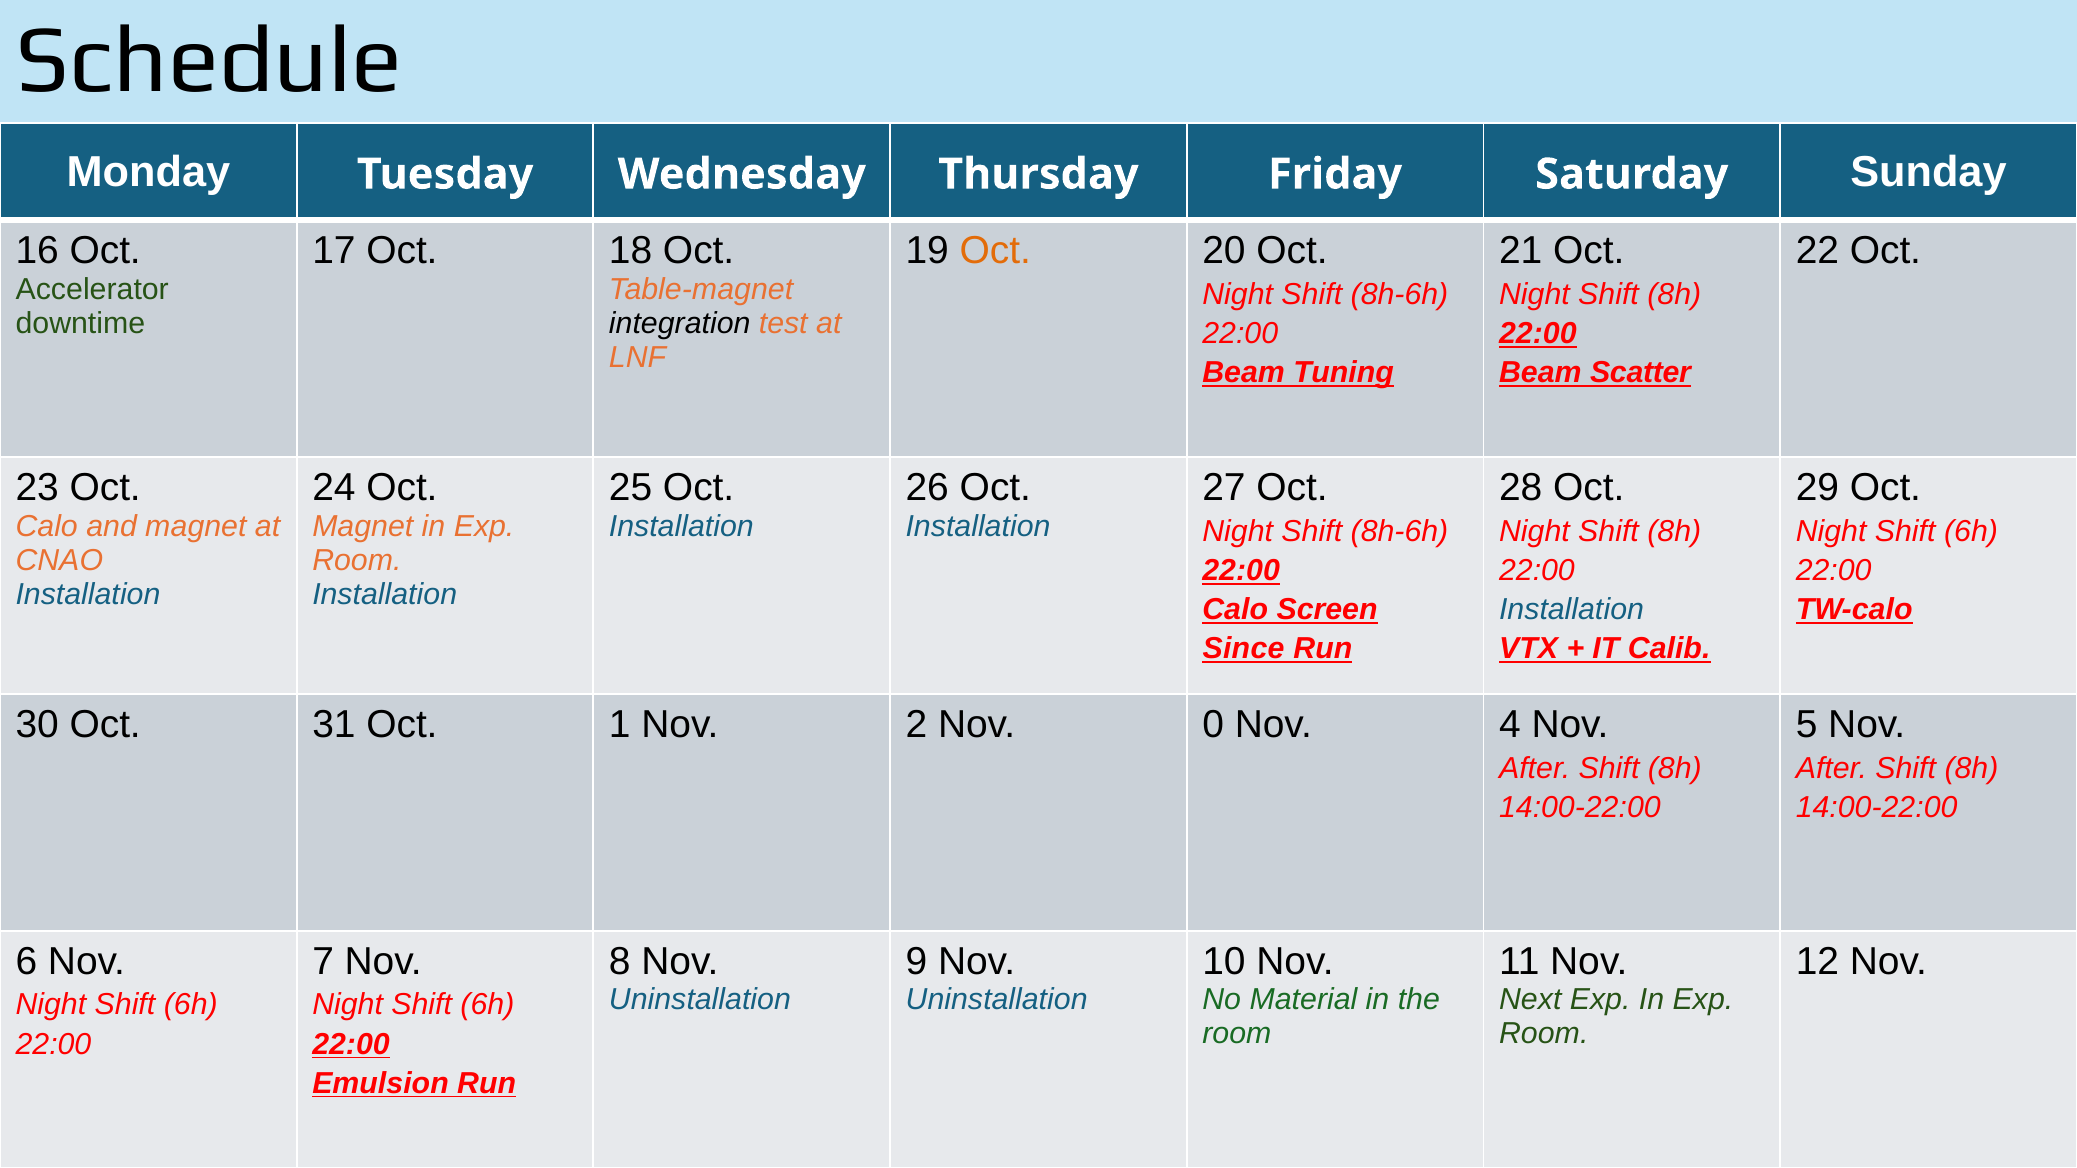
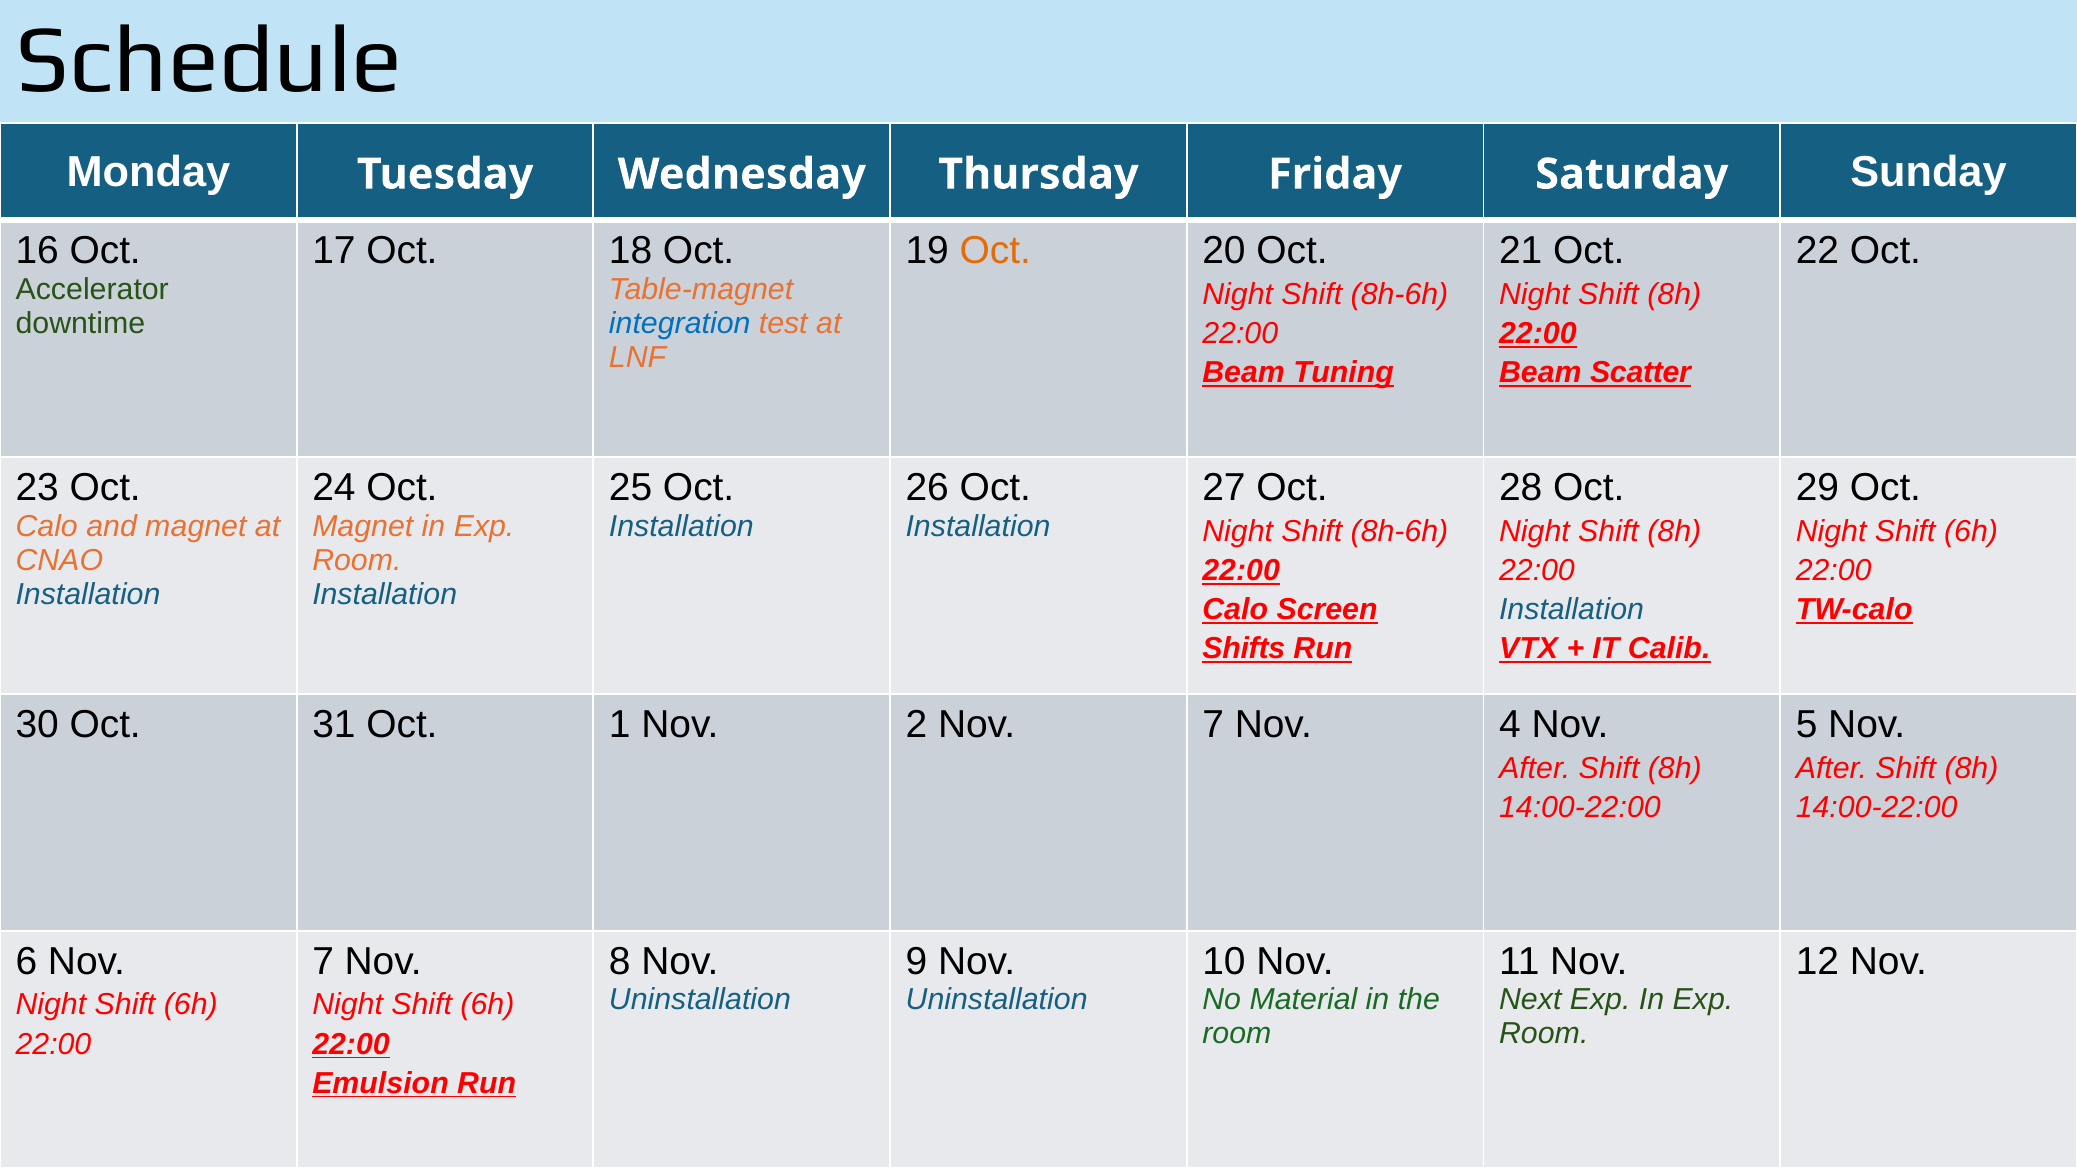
integration colour: black -> blue (680, 323)
Since: Since -> Shifts (1244, 649)
Nov 0: 0 -> 7 (1213, 724)
